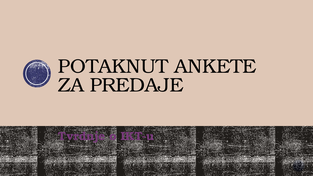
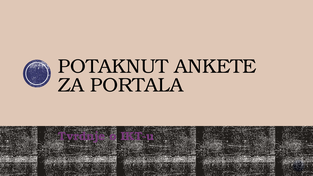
PREDAJE: PREDAJE -> PORTALA (137, 85)
